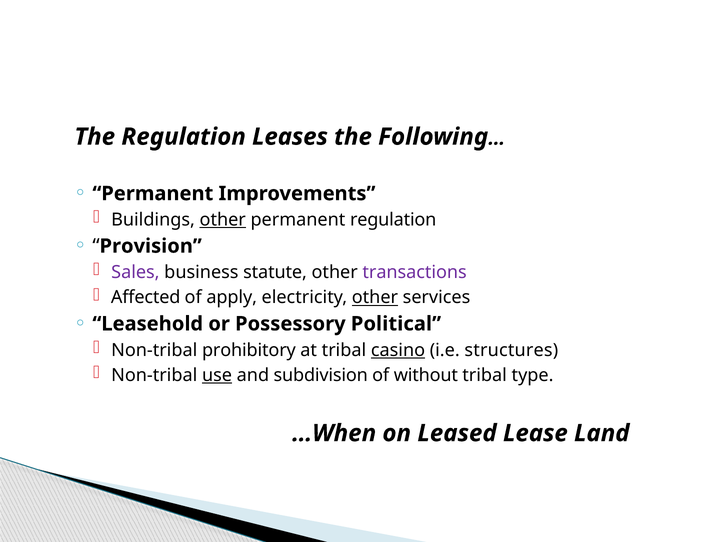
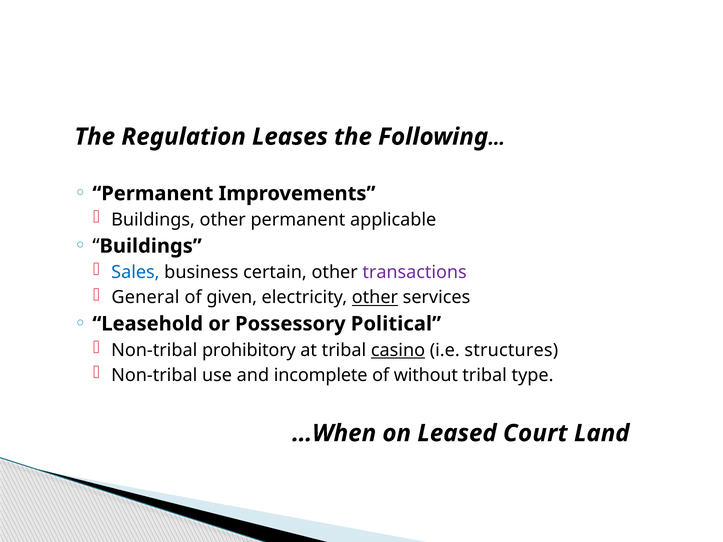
other underline: present -> none (223, 220)
permanent regulation: regulation -> applicable (393, 220)
Provision: Provision -> Buildings (151, 246)
Sales colour: purple -> blue (135, 272)
statute: statute -> certain (275, 272)
Affected: Affected -> General (146, 298)
apply: apply -> given (232, 298)
use underline: present -> none (217, 375)
subdivision: subdivision -> incomplete (321, 375)
Lease: Lease -> Court (535, 433)
